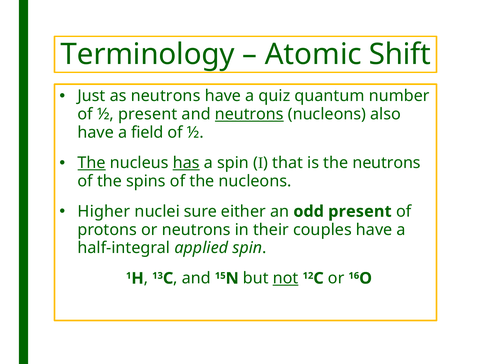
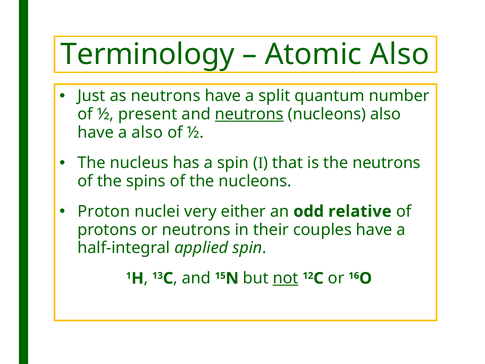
Atomic Shift: Shift -> Also (400, 54)
quiz: quiz -> split (274, 96)
a field: field -> also (147, 132)
The underline: present -> none (92, 163)
has underline: present -> none (186, 163)
Higher: Higher -> Proton (104, 211)
sure: sure -> very (200, 211)
odd present: present -> relative (360, 211)
